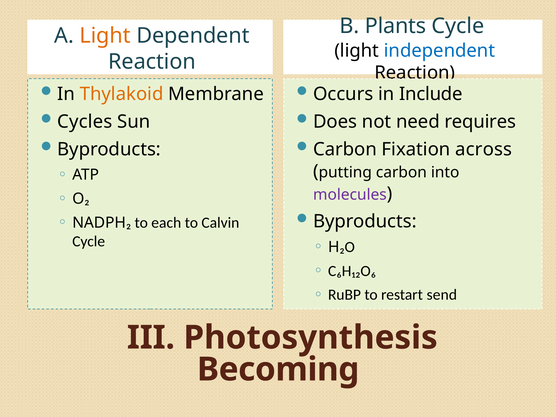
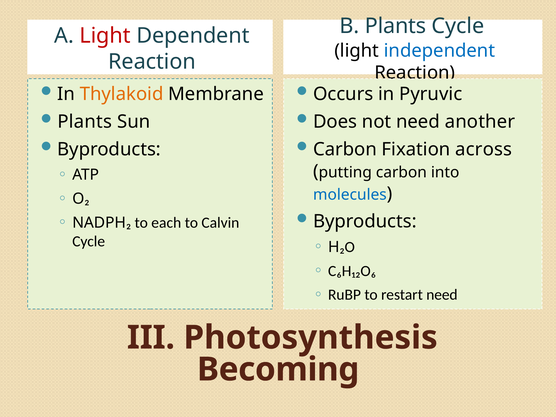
Light colour: orange -> red (105, 36)
Include: Include -> Pyruvic (431, 94)
Cycles: Cycles -> Plants (85, 122)
requires: requires -> another (480, 122)
molecules colour: purple -> blue (350, 195)
restart send: send -> need (442, 295)
